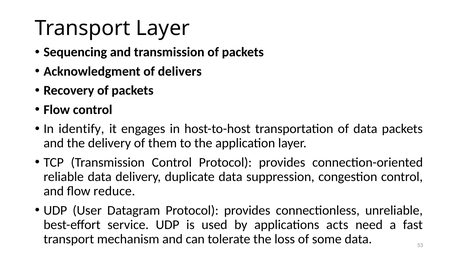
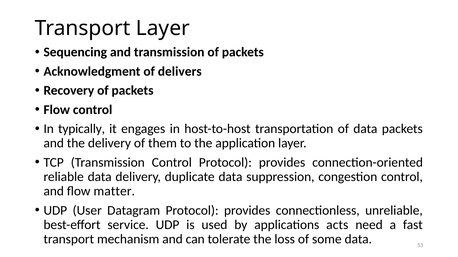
identify: identify -> typically (82, 129)
reduce: reduce -> matter (114, 192)
